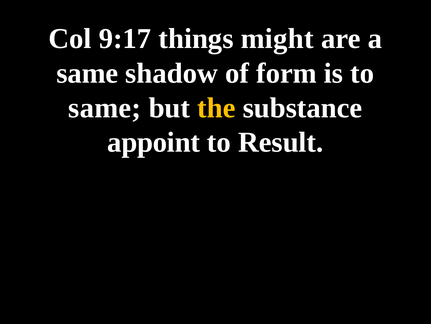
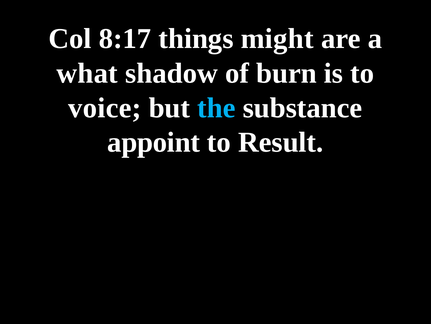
9:17: 9:17 -> 8:17 (125, 39)
same: same -> what (87, 73)
form: form -> burn (286, 73)
same: same -> voice (105, 108)
the colour: yellow -> light blue (216, 108)
